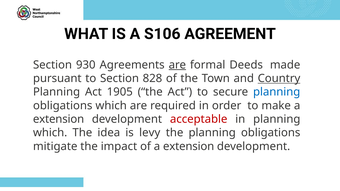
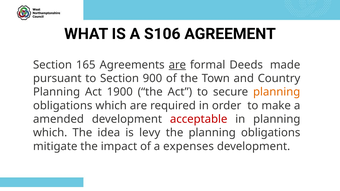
930: 930 -> 165 (86, 65)
828: 828 -> 900 (152, 78)
Country underline: present -> none (279, 78)
1905: 1905 -> 1900 (120, 92)
planning colour: blue -> orange (277, 92)
extension: extension -> amended (58, 119)
of a extension: extension -> expenses (189, 147)
